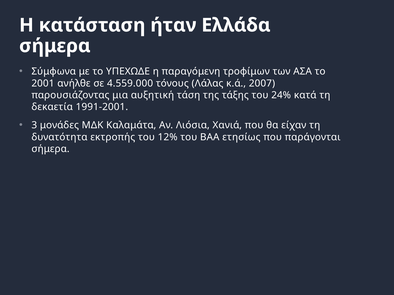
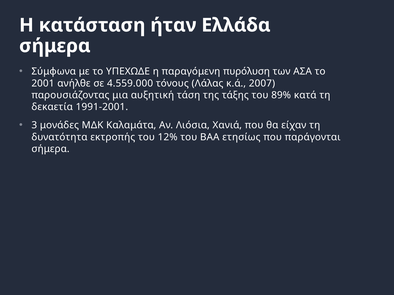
τροφίμων: τροφίμων -> πυρόλυση (246, 72)
24%: 24% -> 89% (281, 95)
